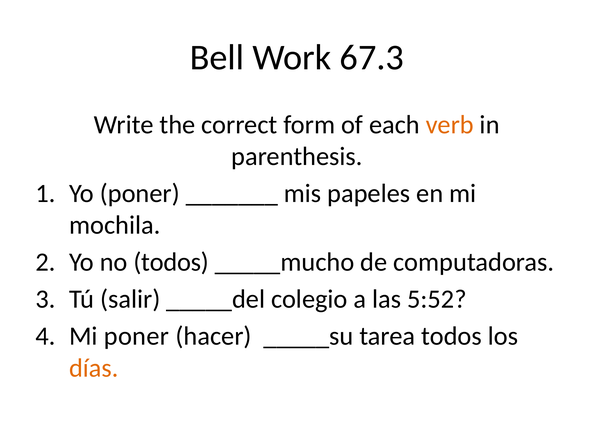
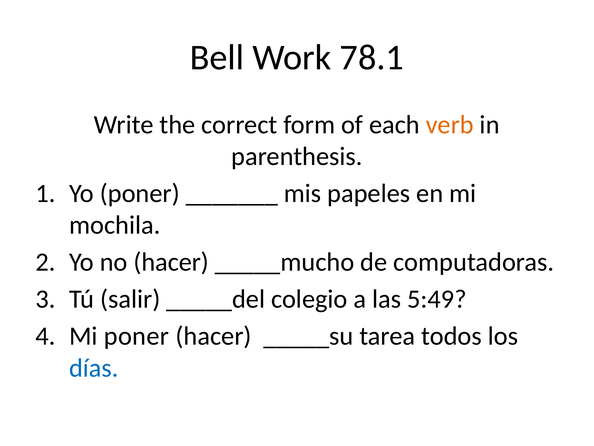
67.3: 67.3 -> 78.1 (372, 58)
no todos: todos -> hacer (171, 262)
5:52: 5:52 -> 5:49 (437, 299)
días colour: orange -> blue (94, 368)
